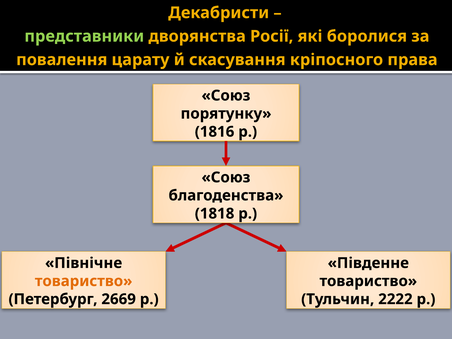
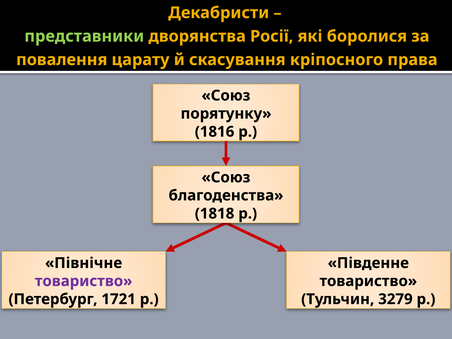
товариство colour: orange -> purple (84, 281)
2669: 2669 -> 1721 (119, 299)
2222: 2222 -> 3279 (395, 299)
